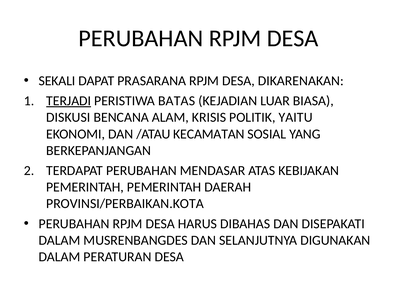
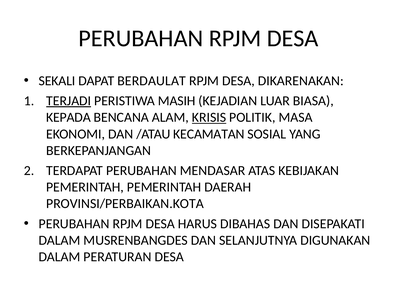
PRASARANA: PRASARANA -> BERDAULAT (152, 81)
BATAS: BATAS -> MASIH (177, 101)
DISKUSI: DISKUSI -> KEPADA (68, 117)
KRISIS underline: none -> present (209, 117)
YAITU: YAITU -> MASA (296, 117)
